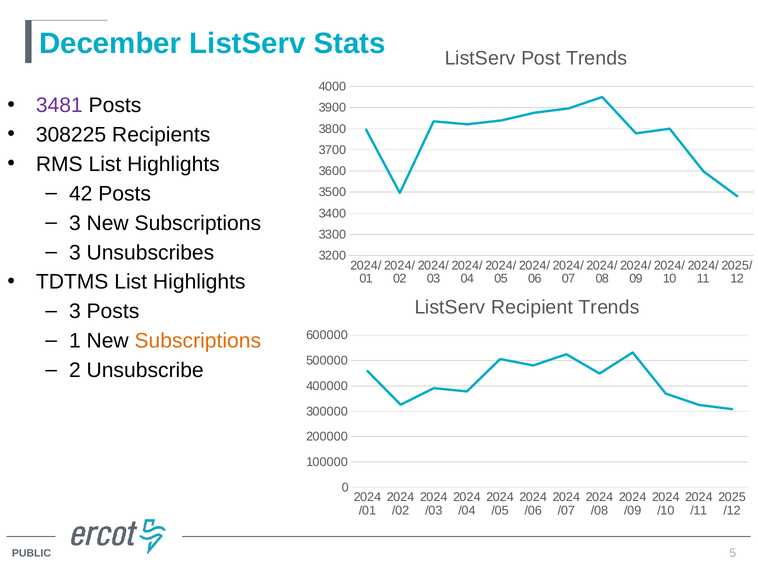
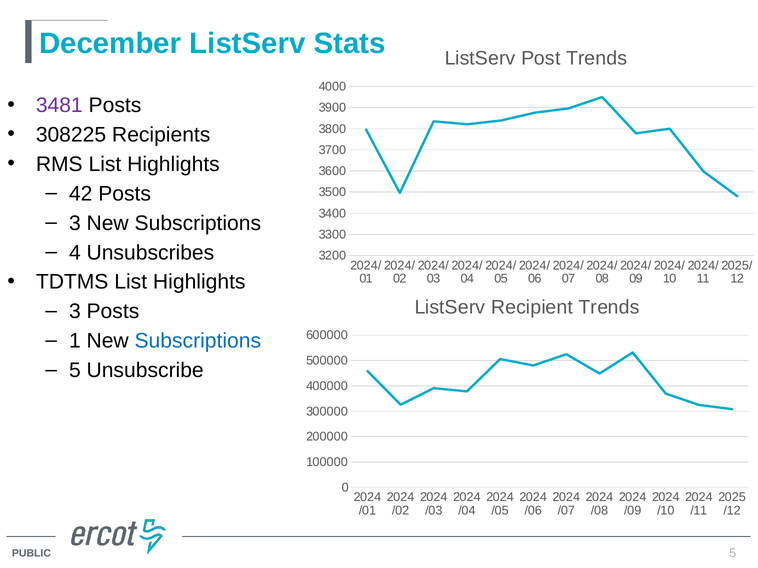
3: 3 -> 4 (75, 253)
Subscriptions colour: orange -> blue (198, 341)
2: 2 -> 5 (75, 371)
